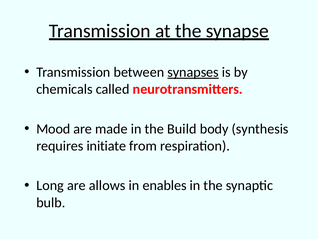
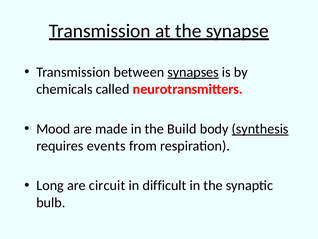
synthesis underline: none -> present (260, 129)
initiate: initiate -> events (106, 146)
allows: allows -> circuit (107, 185)
enables: enables -> difficult (165, 185)
